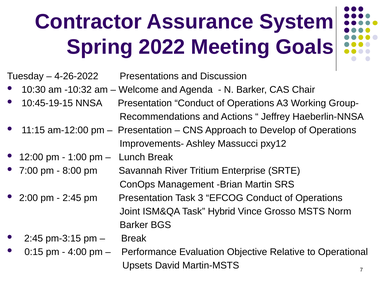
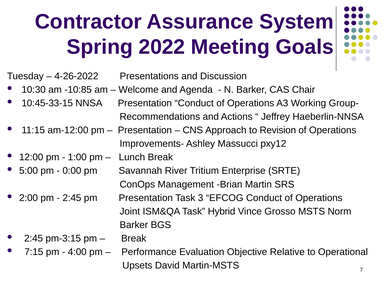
-10:32: -10:32 -> -10:85 (78, 89)
10:45-19-15: 10:45-19-15 -> 10:45-33-15 (47, 103)
Develop: Develop -> Revision (278, 130)
7:00: 7:00 -> 5:00 (29, 171)
8:00: 8:00 -> 0:00 (72, 171)
0:15: 0:15 -> 7:15 (34, 252)
